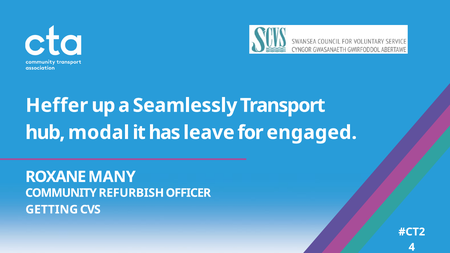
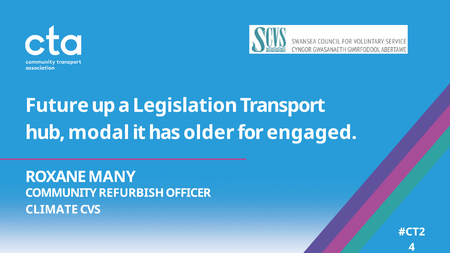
Heffer: Heffer -> Future (57, 105)
Seamlessly: Seamlessly -> Legislation (185, 105)
leave: leave -> older (209, 133)
GETTING: GETTING -> CLIMATE (52, 210)
